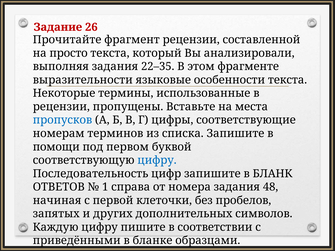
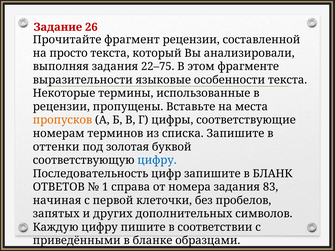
22–35: 22–35 -> 22–75 (158, 67)
пропусков colour: blue -> orange (62, 120)
помощи: помощи -> оттенки (56, 147)
первом: первом -> золотая (128, 147)
48: 48 -> 83 (271, 187)
